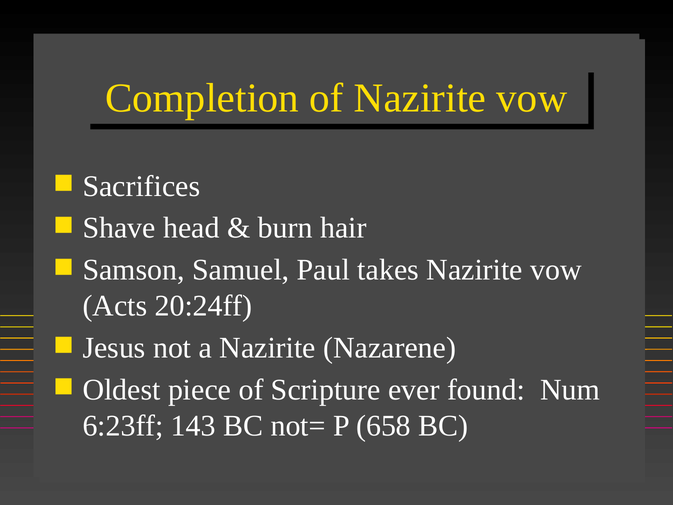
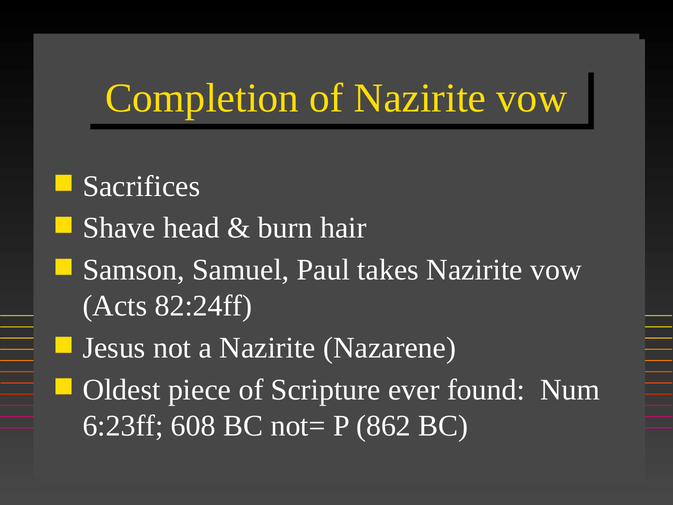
20:24ff: 20:24ff -> 82:24ff (204, 306)
143: 143 -> 608 (193, 425)
658: 658 -> 862 (384, 425)
